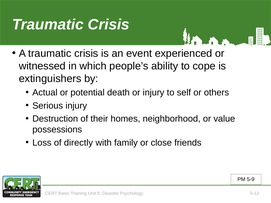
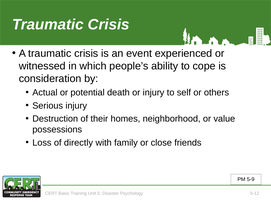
extinguishers: extinguishers -> consideration (50, 79)
